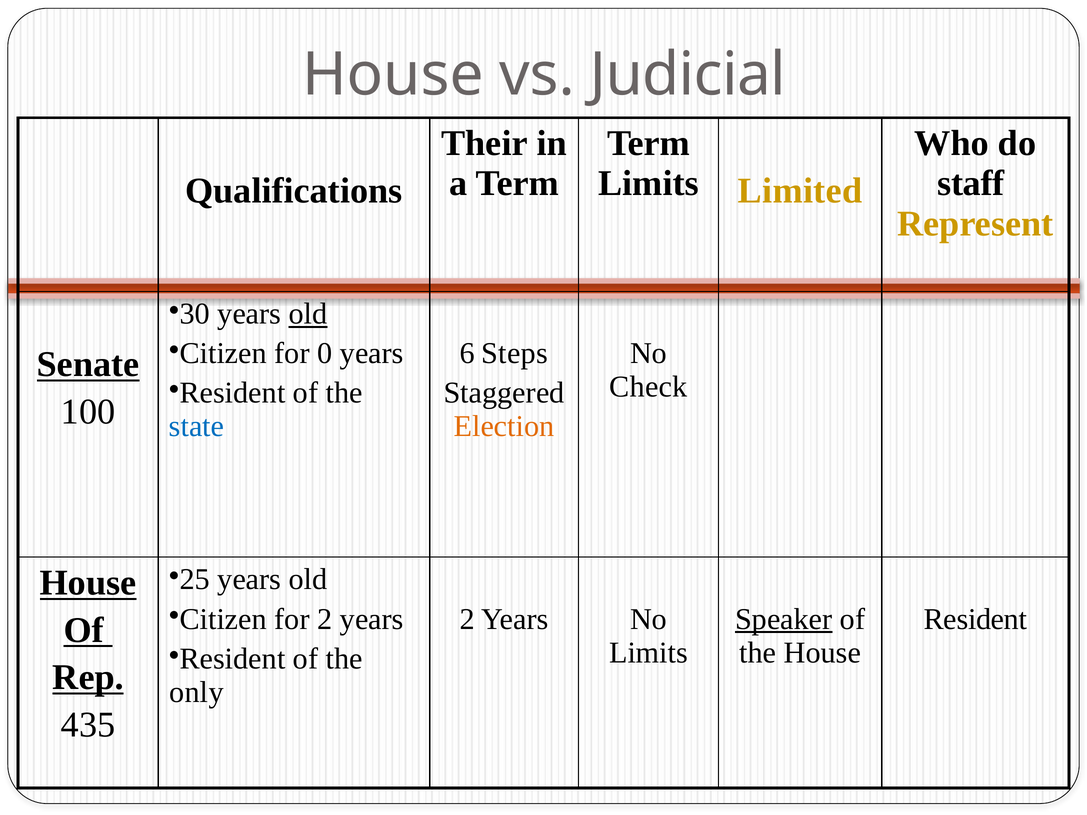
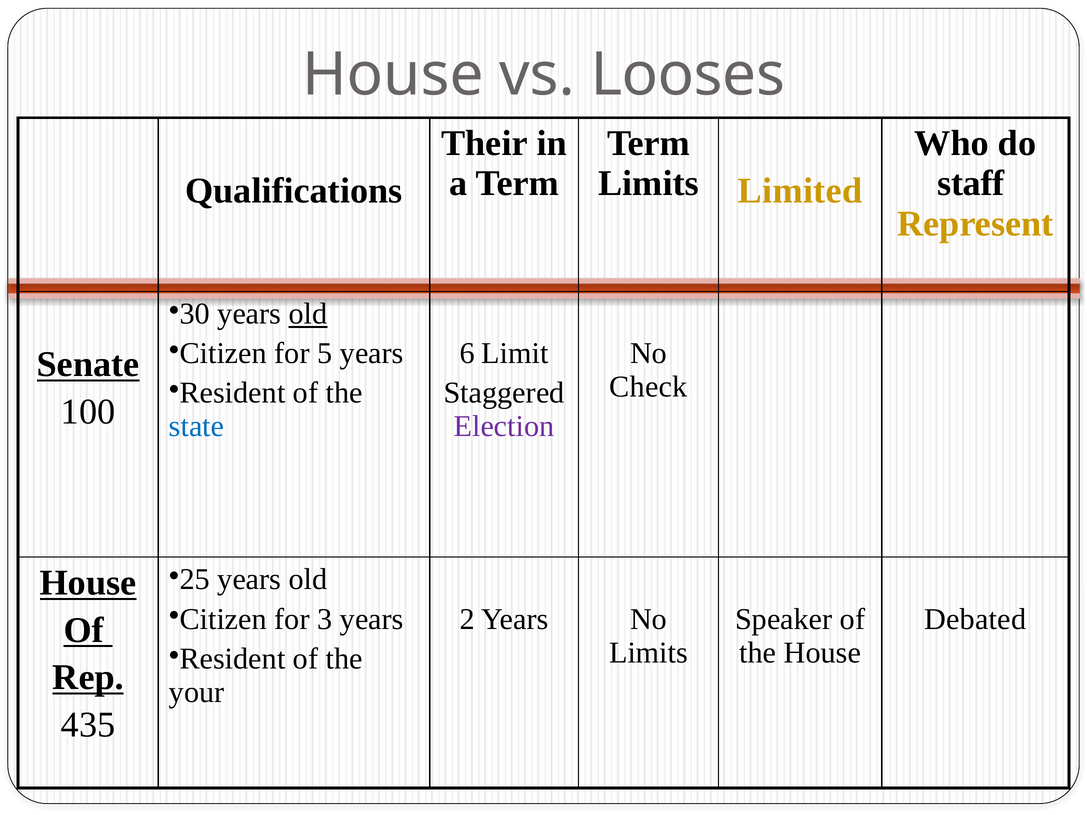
Judicial: Judicial -> Looses (688, 75)
0: 0 -> 5 (325, 354)
Steps: Steps -> Limit (515, 354)
Election colour: orange -> purple (504, 427)
for 2: 2 -> 3 (325, 619)
Speaker underline: present -> none (784, 619)
Resident: Resident -> Debated (975, 619)
only: only -> your (197, 692)
